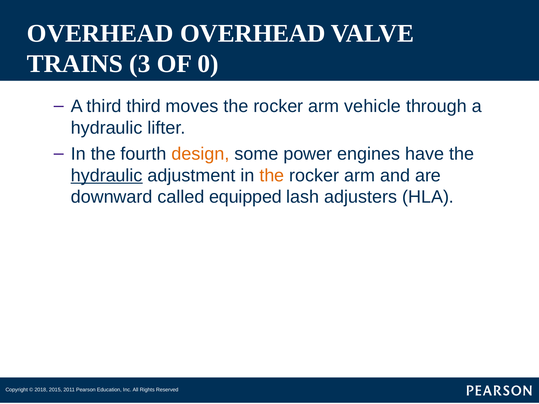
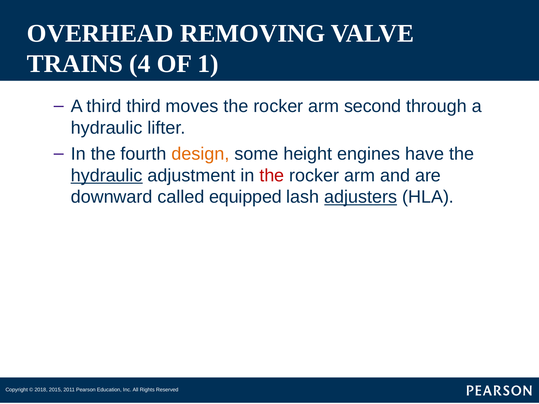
OVERHEAD OVERHEAD: OVERHEAD -> REMOVING (253, 33)
3: 3 -> 4 (140, 64)
0: 0 -> 1 (208, 64)
vehicle: vehicle -> second (373, 106)
power: power -> height (308, 154)
the colour: orange -> red (272, 176)
adjusters underline: none -> present (361, 197)
